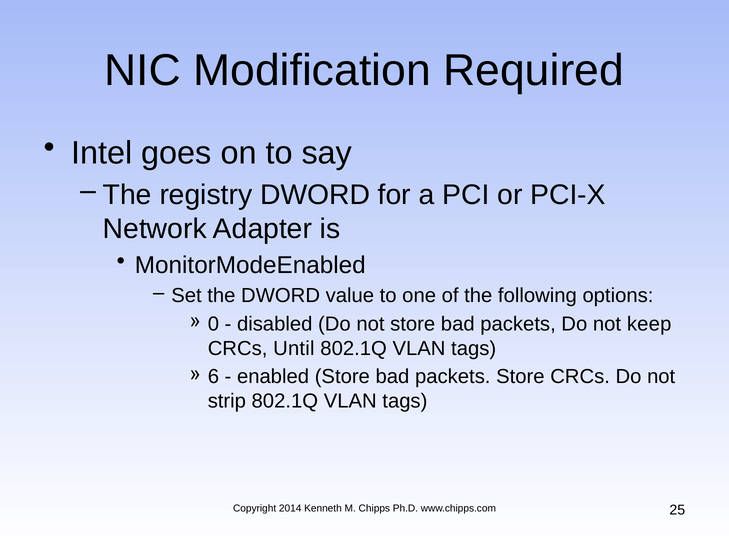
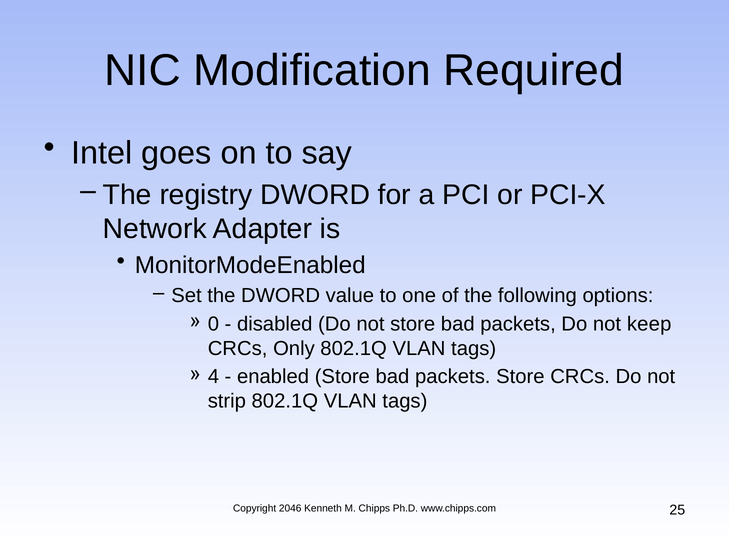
Until: Until -> Only (294, 348)
6: 6 -> 4 (213, 377)
2014: 2014 -> 2046 (290, 508)
